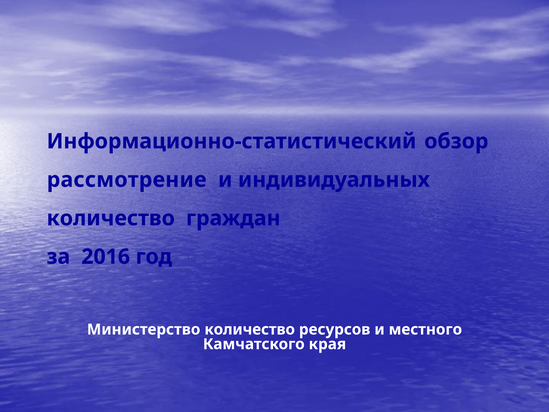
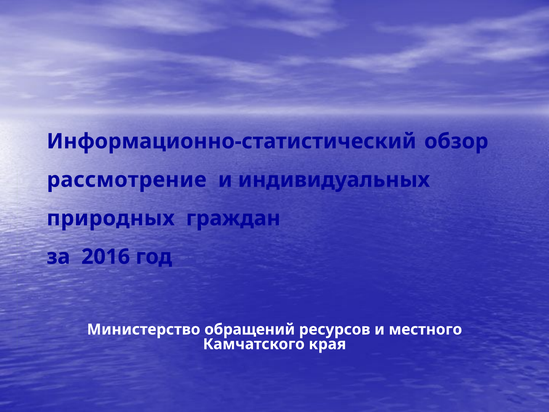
количество: количество -> природных (111, 218)
Министерство количество: количество -> обращений (250, 329)
